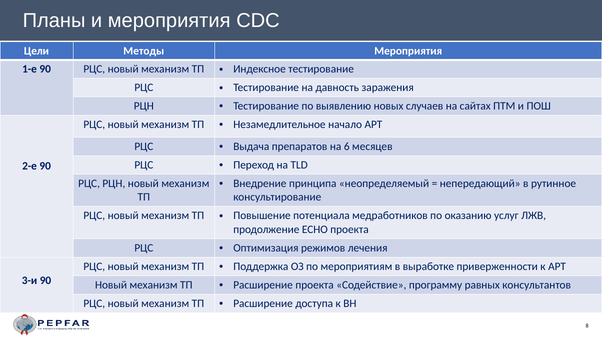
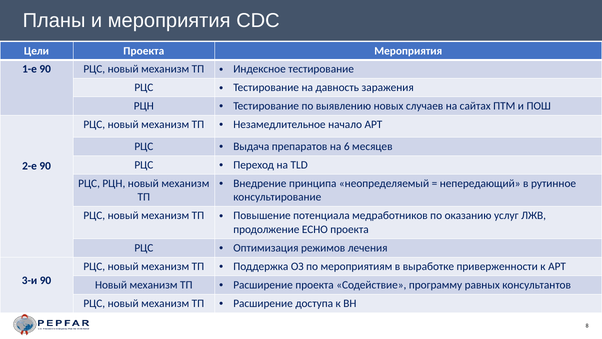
Цели Методы: Методы -> Проекта (144, 51)
